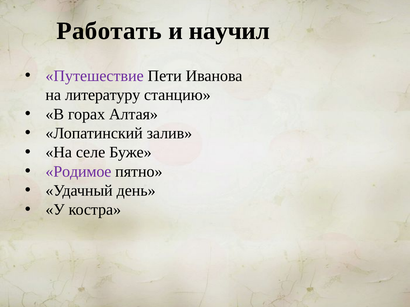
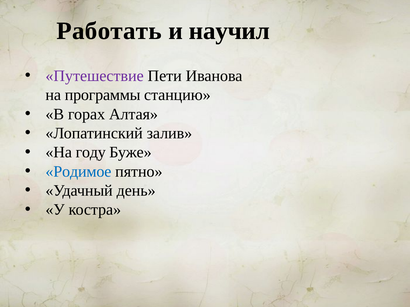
литературу: литературу -> программы (103, 95)
селе: селе -> году (91, 153)
Родимое colour: purple -> blue (78, 172)
